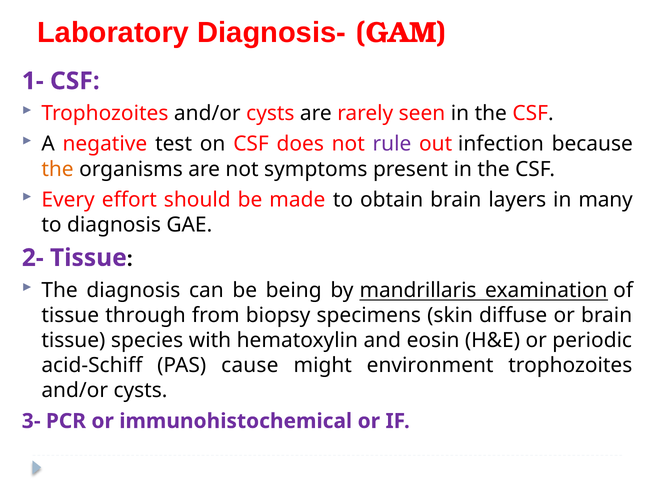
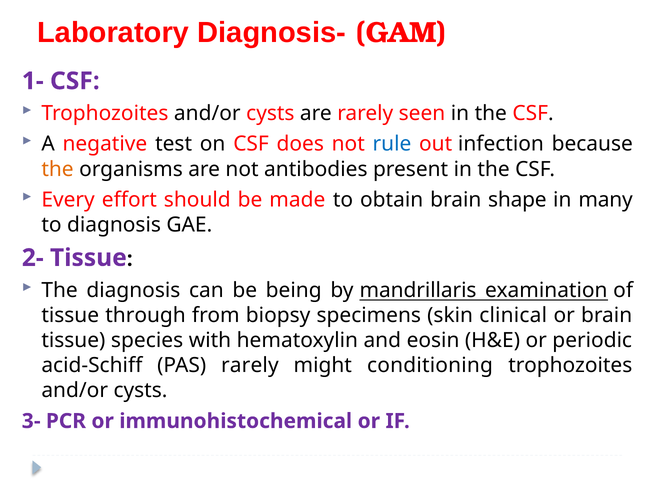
rule colour: purple -> blue (392, 144)
symptoms: symptoms -> antibodies (316, 169)
layers: layers -> shape (517, 200)
diffuse: diffuse -> clinical (513, 316)
PAS cause: cause -> rarely (250, 366)
environment: environment -> conditioning (430, 366)
